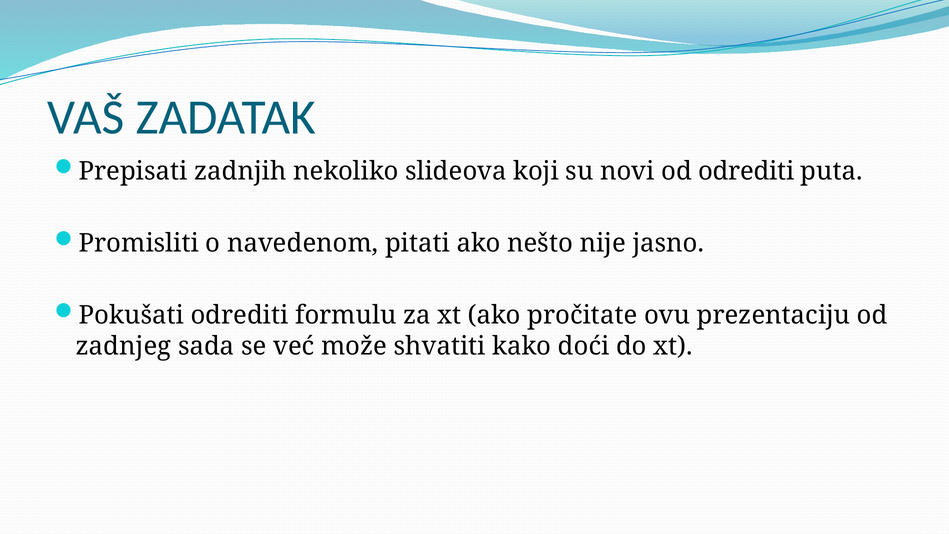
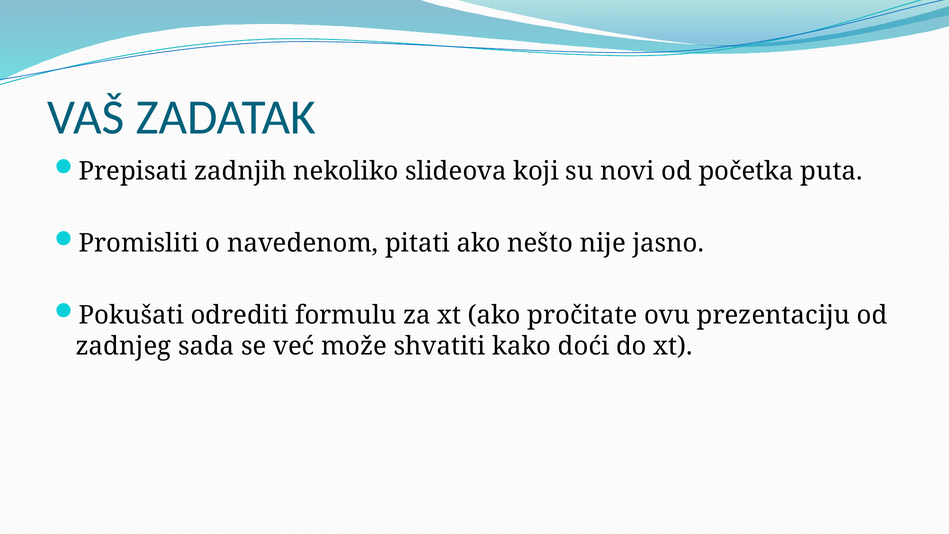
od odrediti: odrediti -> početka (746, 171)
